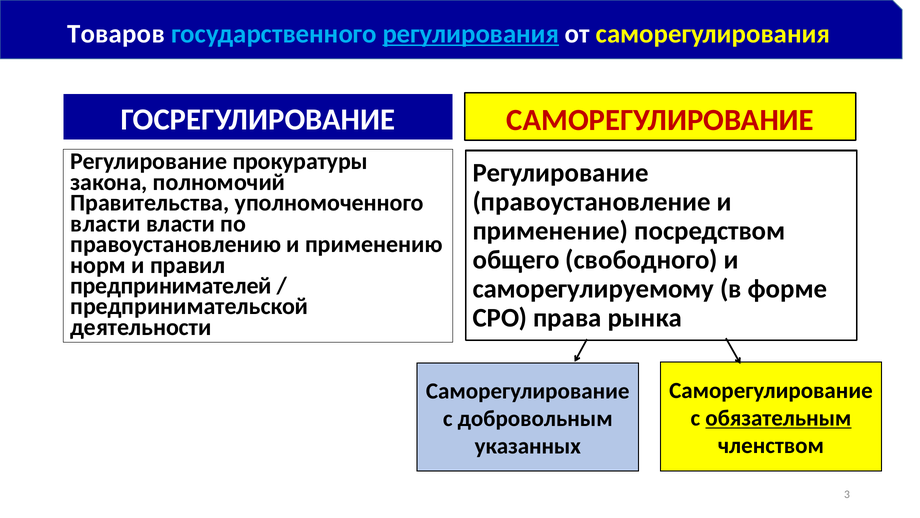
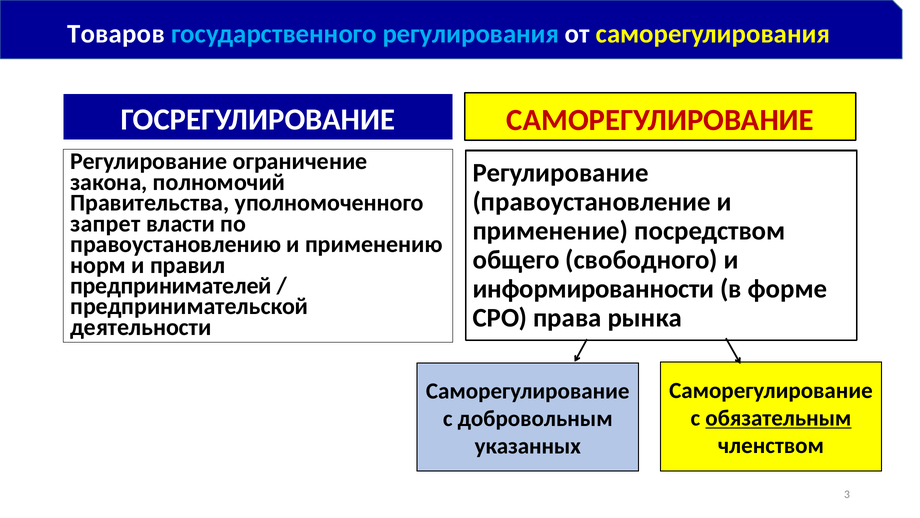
регулирования underline: present -> none (471, 34)
прокуратуры: прокуратуры -> ограничение (300, 161)
власти: власти -> запрет (105, 223)
саморегулируемому: саморегулируемому -> информированности (593, 288)
